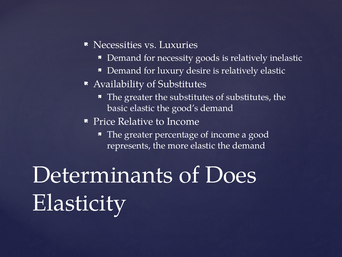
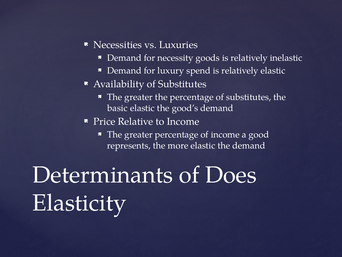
desire: desire -> spend (199, 70)
the substitutes: substitutes -> percentage (192, 97)
